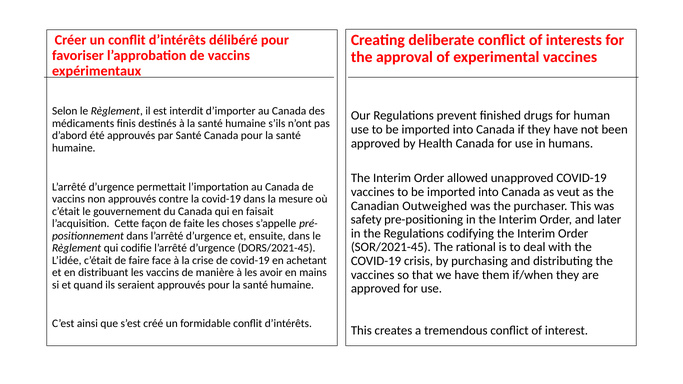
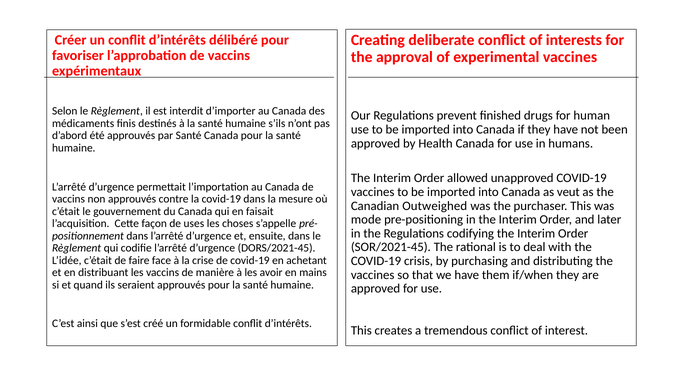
safety: safety -> mode (366, 220)
faite: faite -> uses (194, 224)
